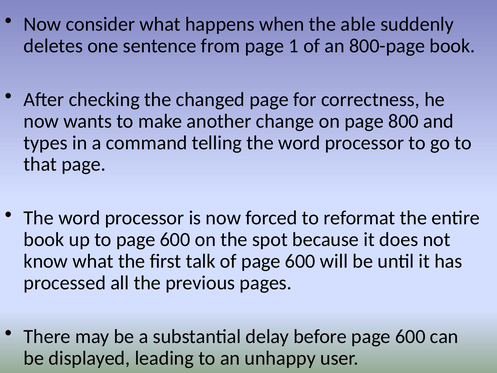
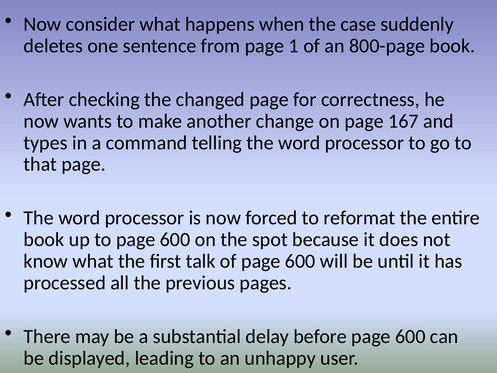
able: able -> case (358, 24)
800: 800 -> 167 (403, 121)
